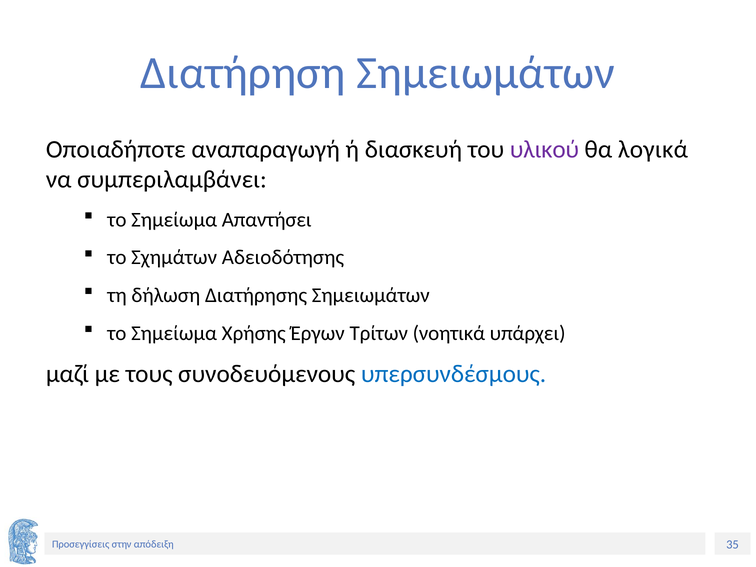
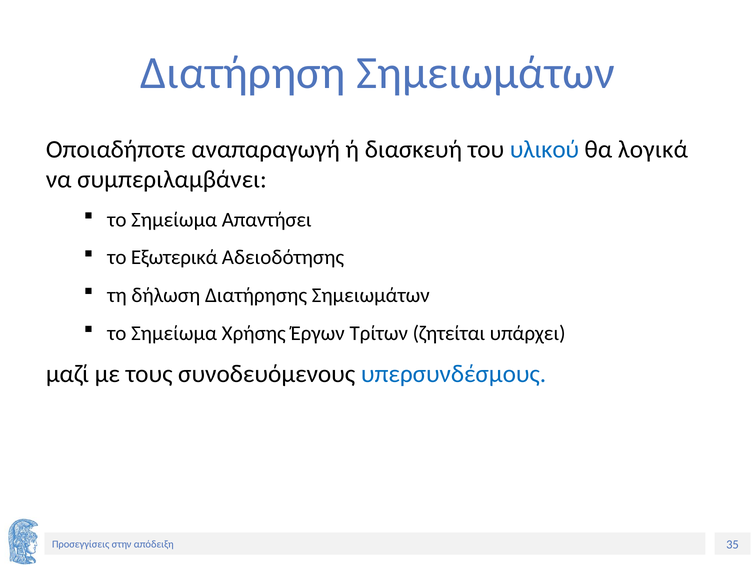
υλικού colour: purple -> blue (544, 149)
Σχημάτων: Σχημάτων -> Εξωτερικά (174, 257)
νοητικά: νοητικά -> ζητείται (449, 333)
